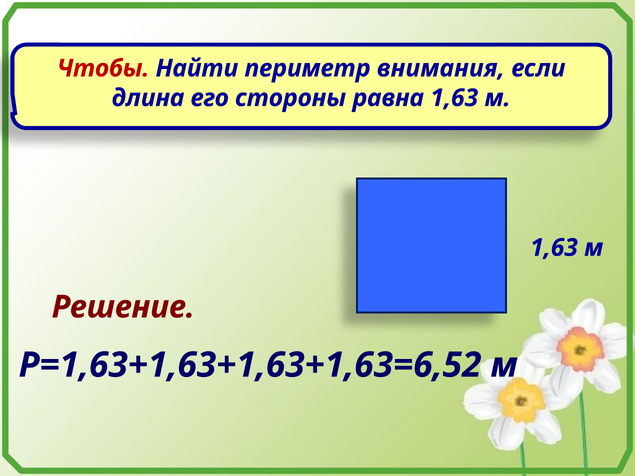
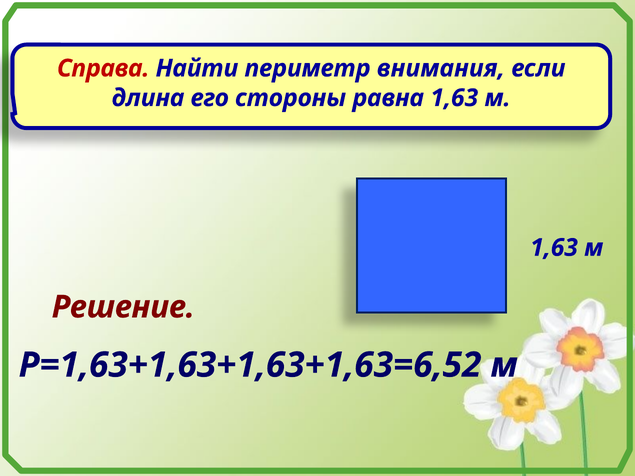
Чтобы: Чтобы -> Справа (103, 68)
